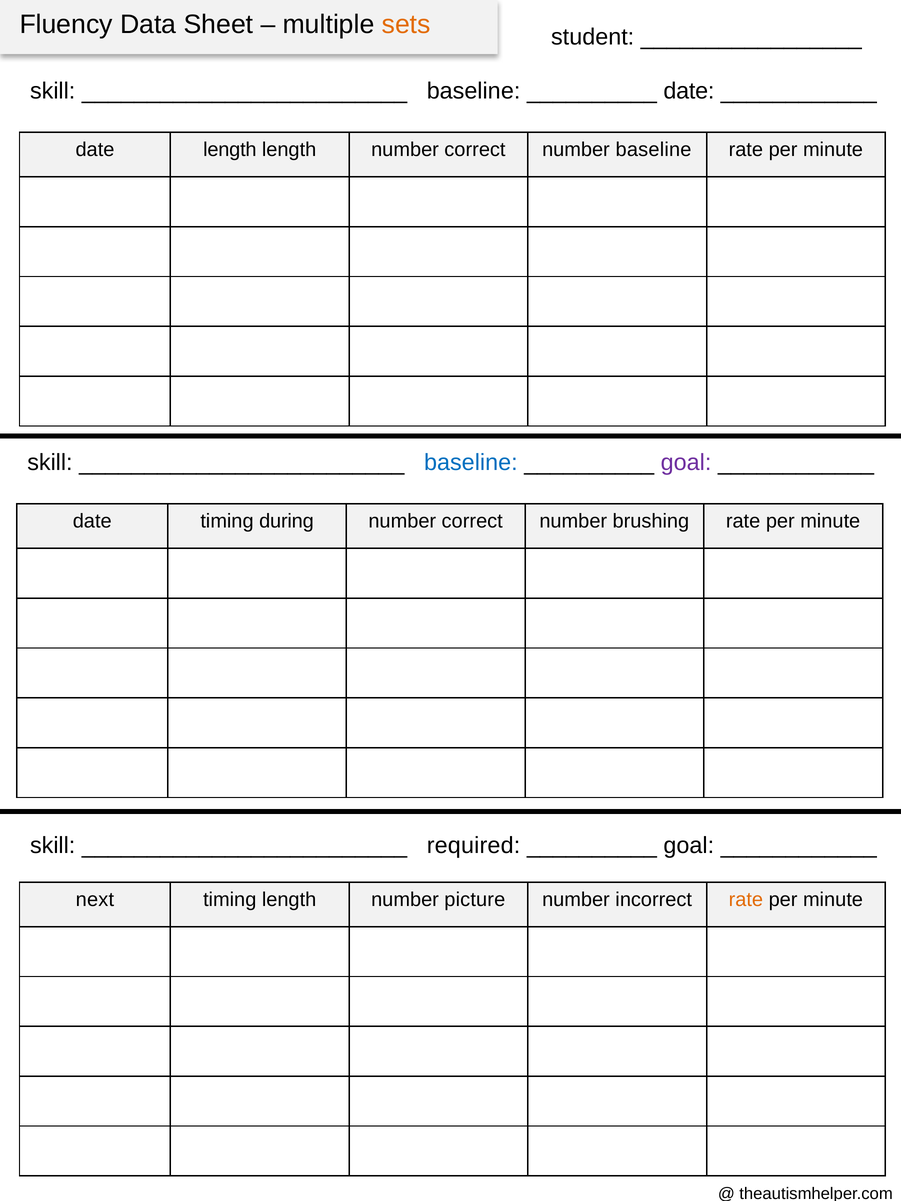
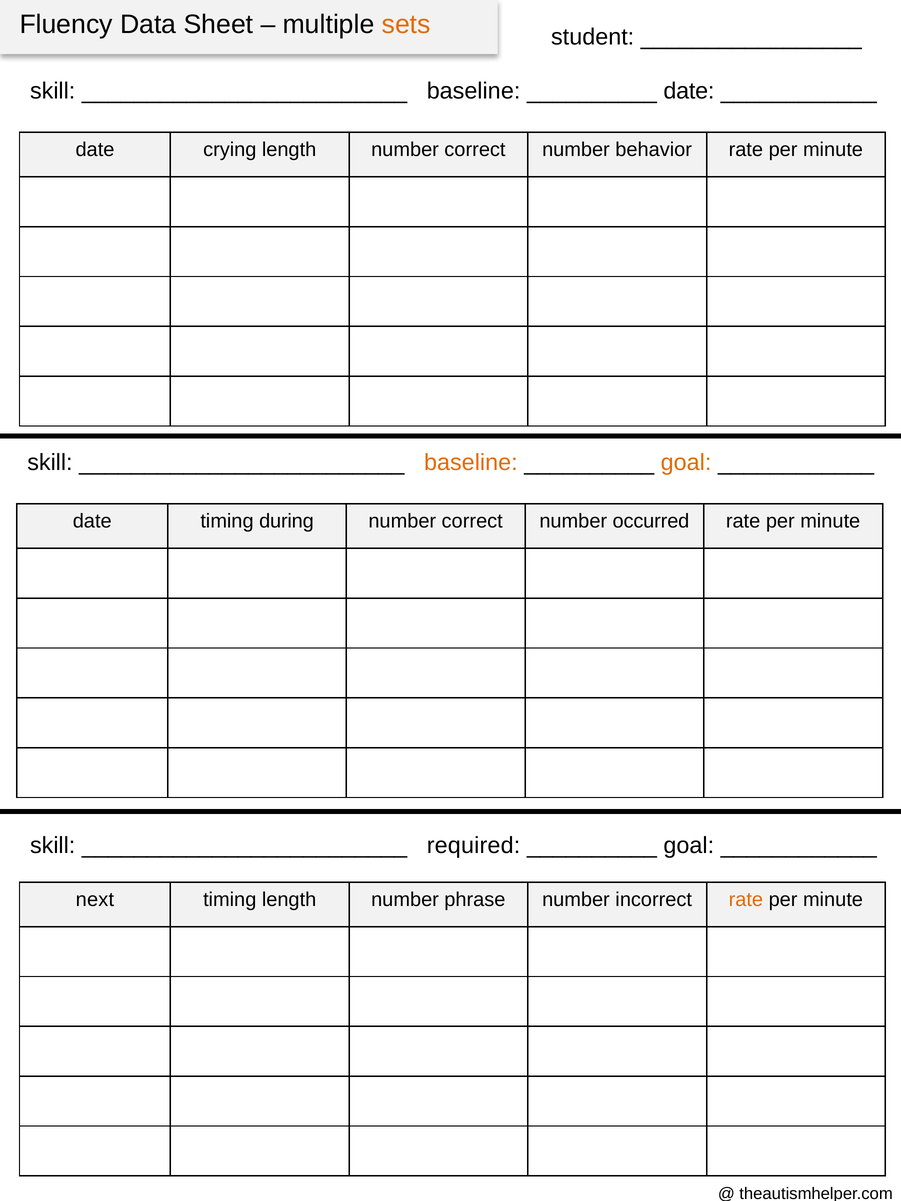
date length: length -> crying (230, 150)
number baseline: baseline -> behavior (654, 150)
baseline colour: blue -> orange (471, 463)
goal colour: purple -> orange (686, 463)
brushing: brushing -> occurred (651, 521)
picture: picture -> phrase (475, 900)
